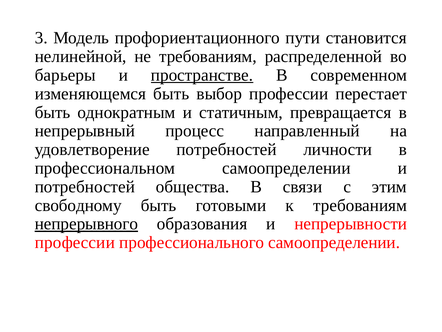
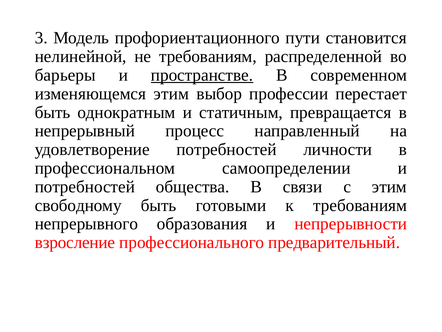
изменяющемся быть: быть -> этим (171, 94)
непрерывного underline: present -> none (86, 224)
профессии: профессии -> взросление (75, 242)
профессионального самоопределении: самоопределении -> предварительный (334, 242)
